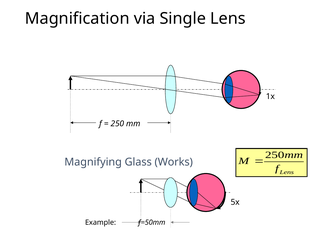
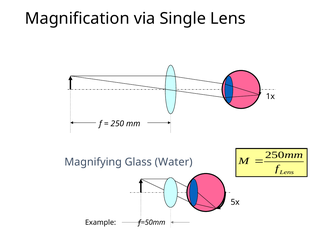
Works: Works -> Water (174, 162)
